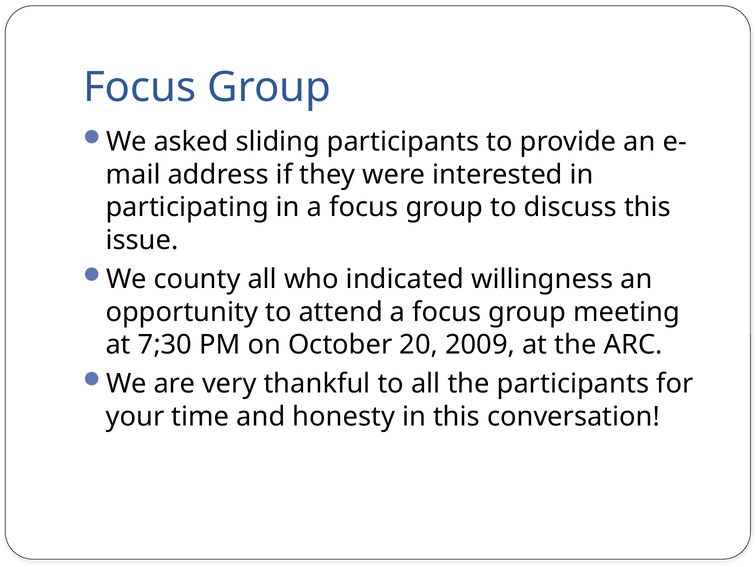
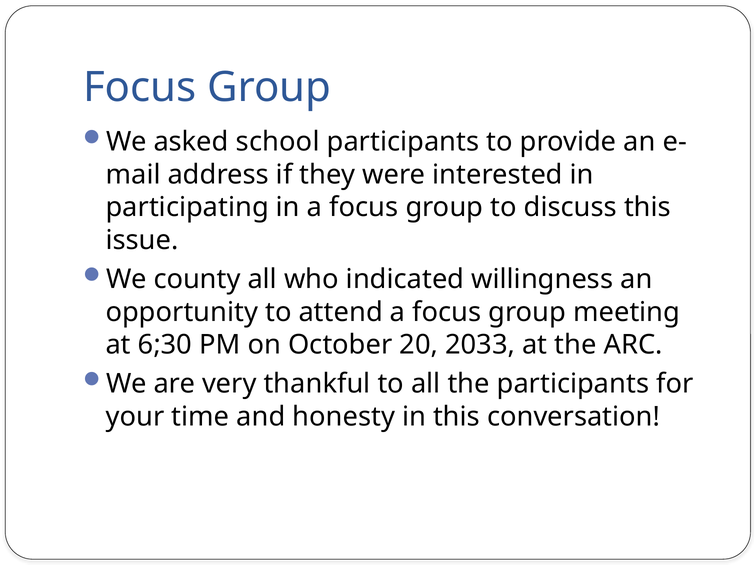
sliding: sliding -> school (278, 142)
7;30: 7;30 -> 6;30 (165, 345)
2009: 2009 -> 2033 (480, 345)
